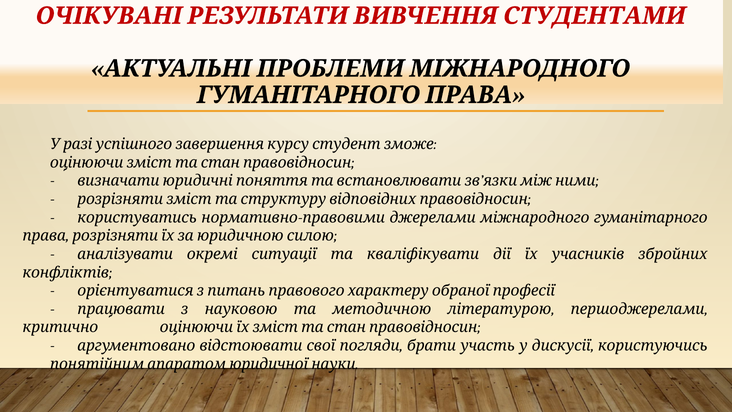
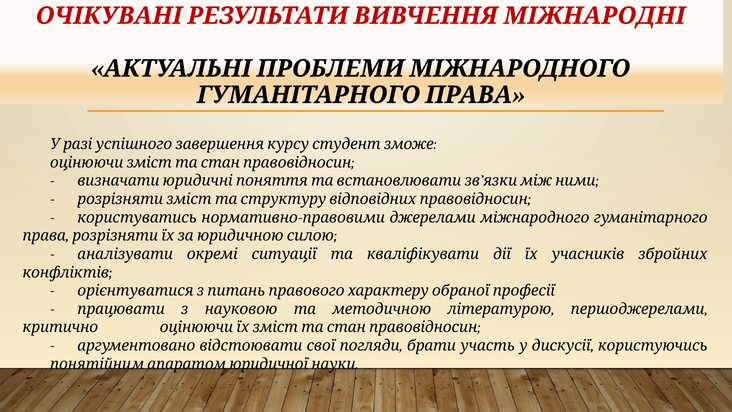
СТУДЕНТАМИ: СТУДЕНТАМИ -> МІЖНАРОДНІ (595, 16)
